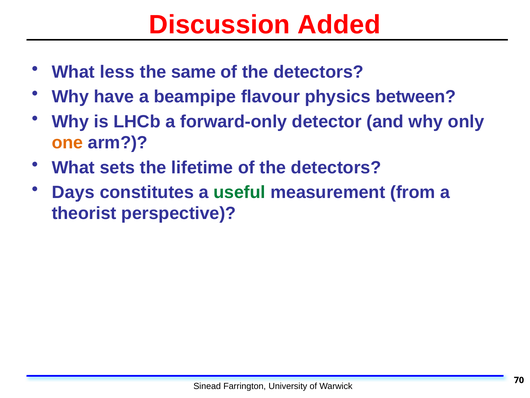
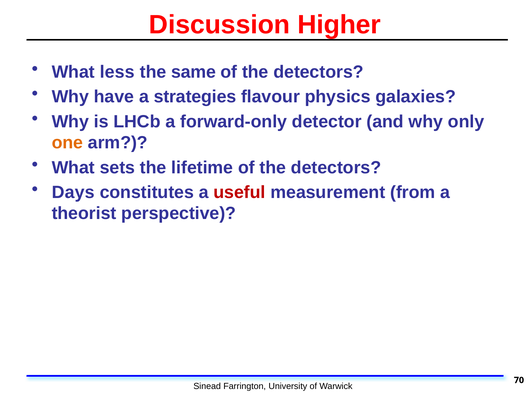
Added: Added -> Higher (339, 25)
beampipe: beampipe -> strategies (195, 97)
between: between -> galaxies (416, 97)
useful colour: green -> red (240, 192)
